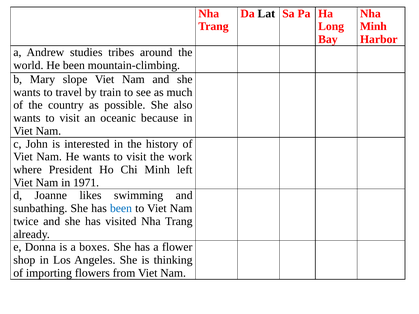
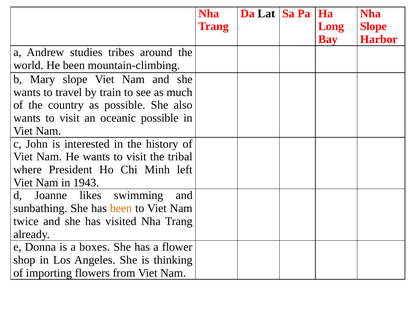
Minh: Minh -> Slope (373, 26)
oceanic because: because -> possible (160, 118)
work: work -> tribal (180, 157)
1971: 1971 -> 1943 (86, 183)
been colour: blue -> orange (121, 209)
